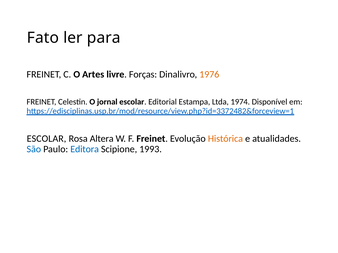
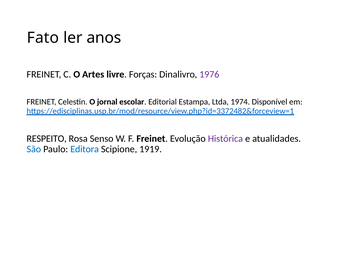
para: para -> anos (104, 38)
1976 colour: orange -> purple (209, 74)
ESCOLAR: ESCOLAR -> RESPEITO (47, 139)
Altera: Altera -> Senso (102, 139)
Histórica colour: orange -> purple (225, 139)
1993: 1993 -> 1919 (151, 150)
